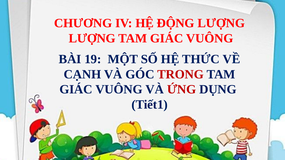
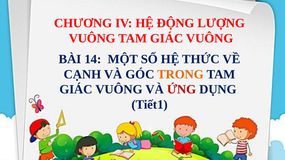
LƯỢNG: LƯỢNG -> VUÔNG (92, 38)
19: 19 -> 14 (93, 59)
TRONG colour: red -> orange (181, 74)
